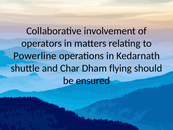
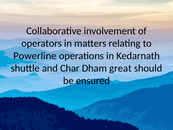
flying: flying -> great (120, 68)
